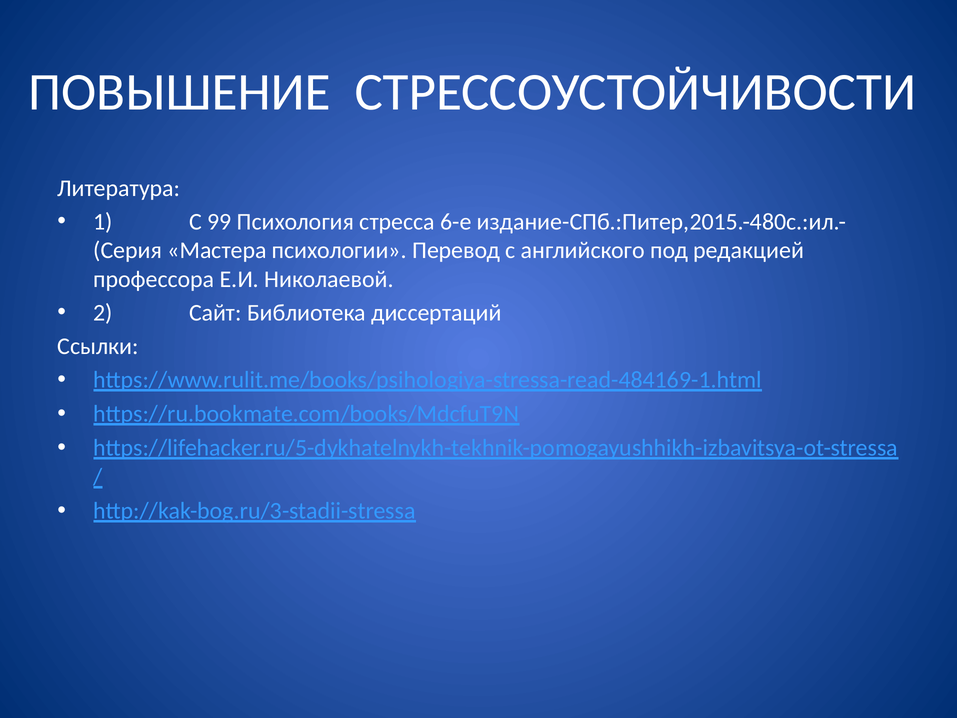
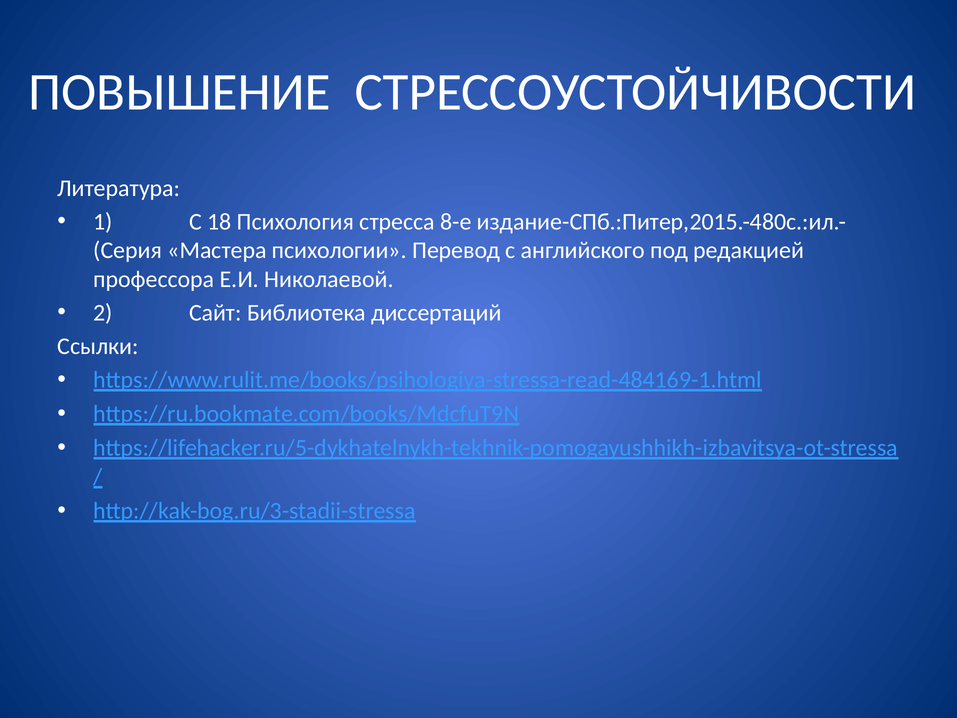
99: 99 -> 18 (219, 222)
6-е: 6-е -> 8-е (456, 222)
